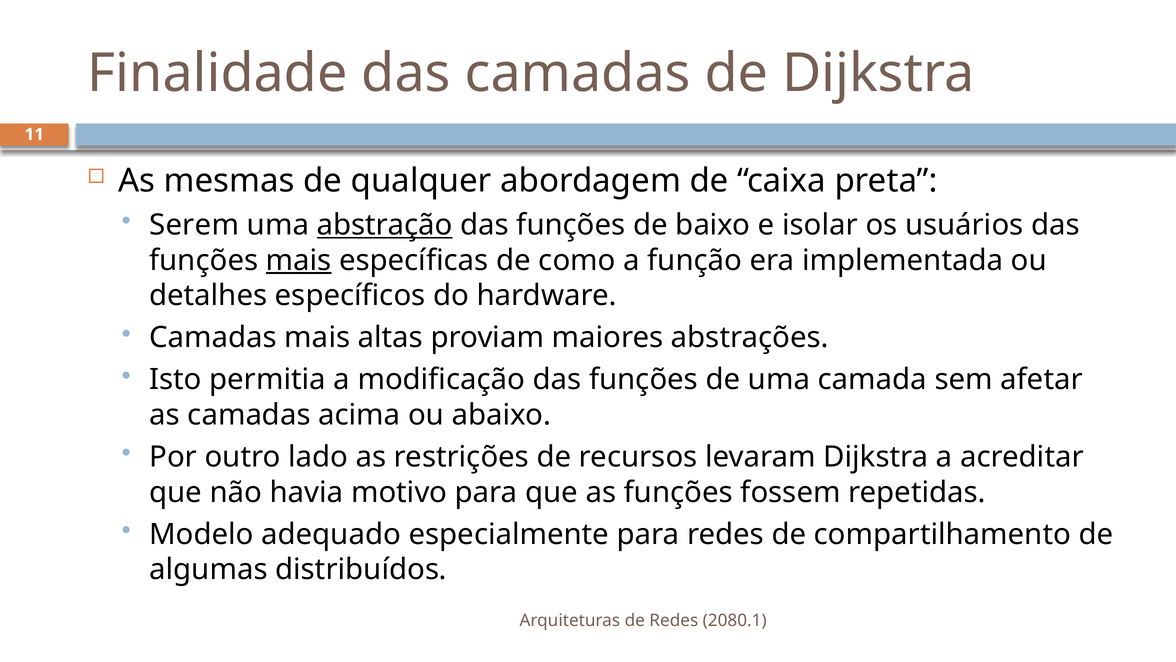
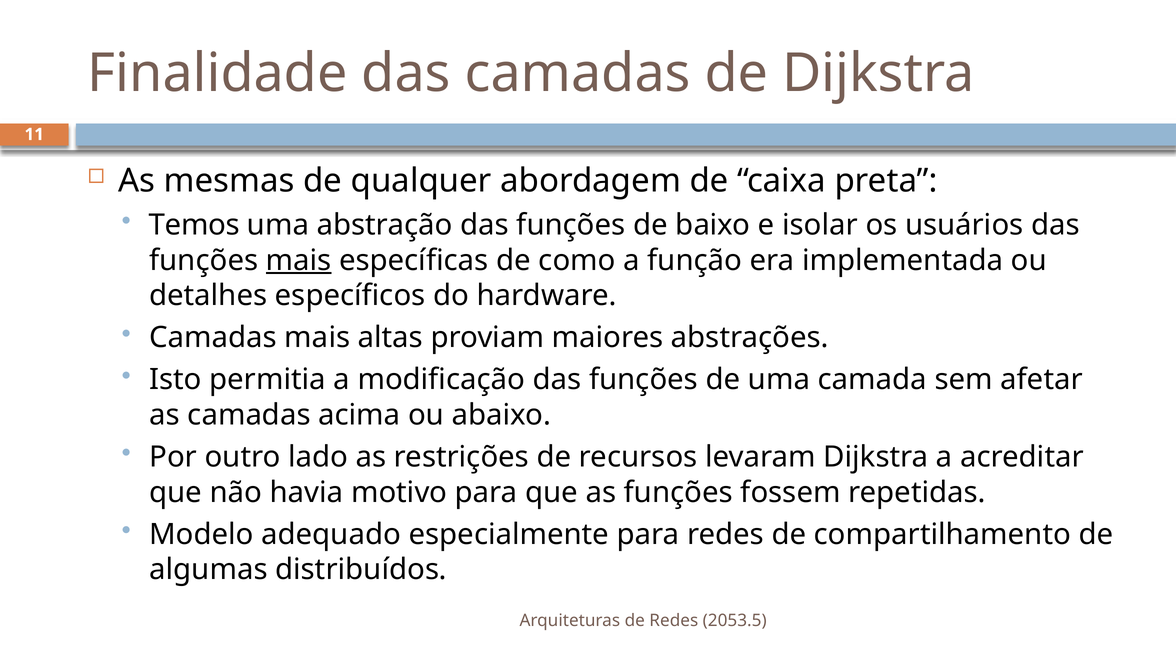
Serem: Serem -> Temos (194, 225)
abstração underline: present -> none (385, 225)
2080.1: 2080.1 -> 2053.5 (735, 620)
